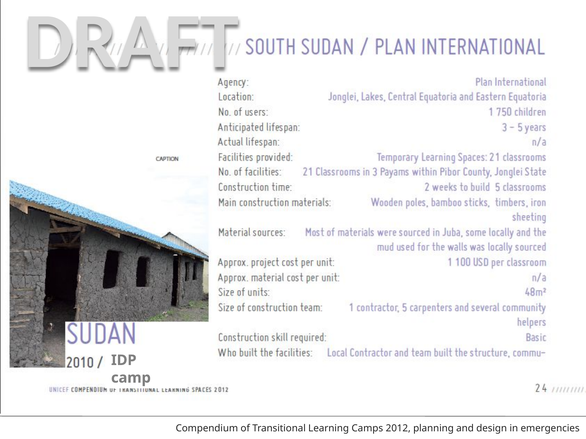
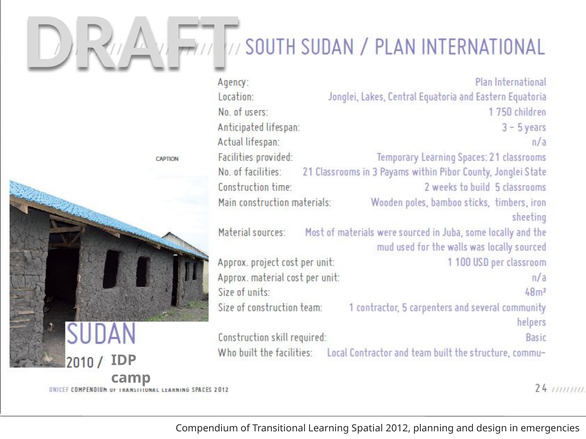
Camps: Camps -> Spatial (367, 429)
